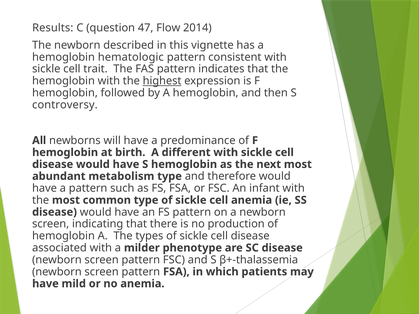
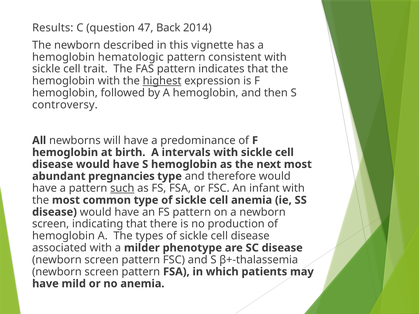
Flow: Flow -> Back (168, 28)
different: different -> intervals (186, 152)
metabolism: metabolism -> pregnancies (121, 176)
such underline: none -> present (122, 188)
